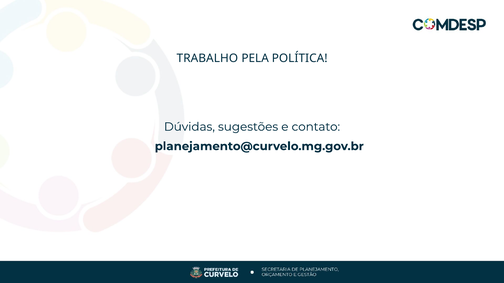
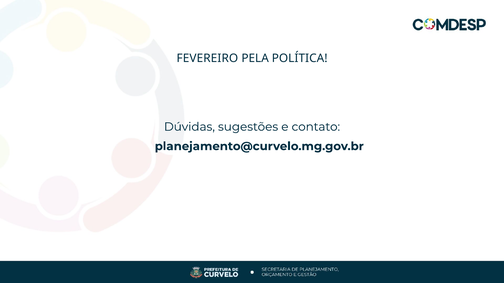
TRABALHO: TRABALHO -> FEVEREIRO (207, 58)
